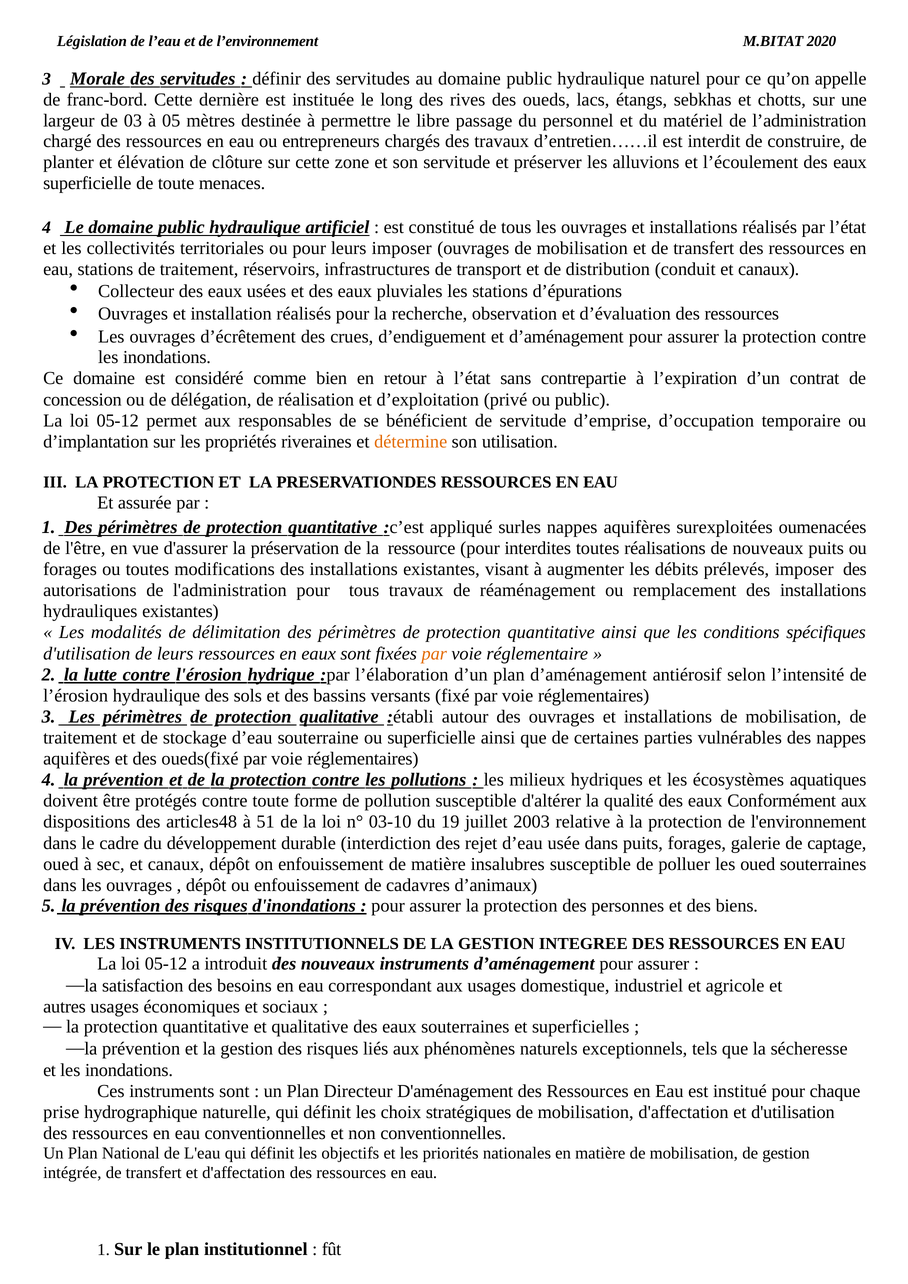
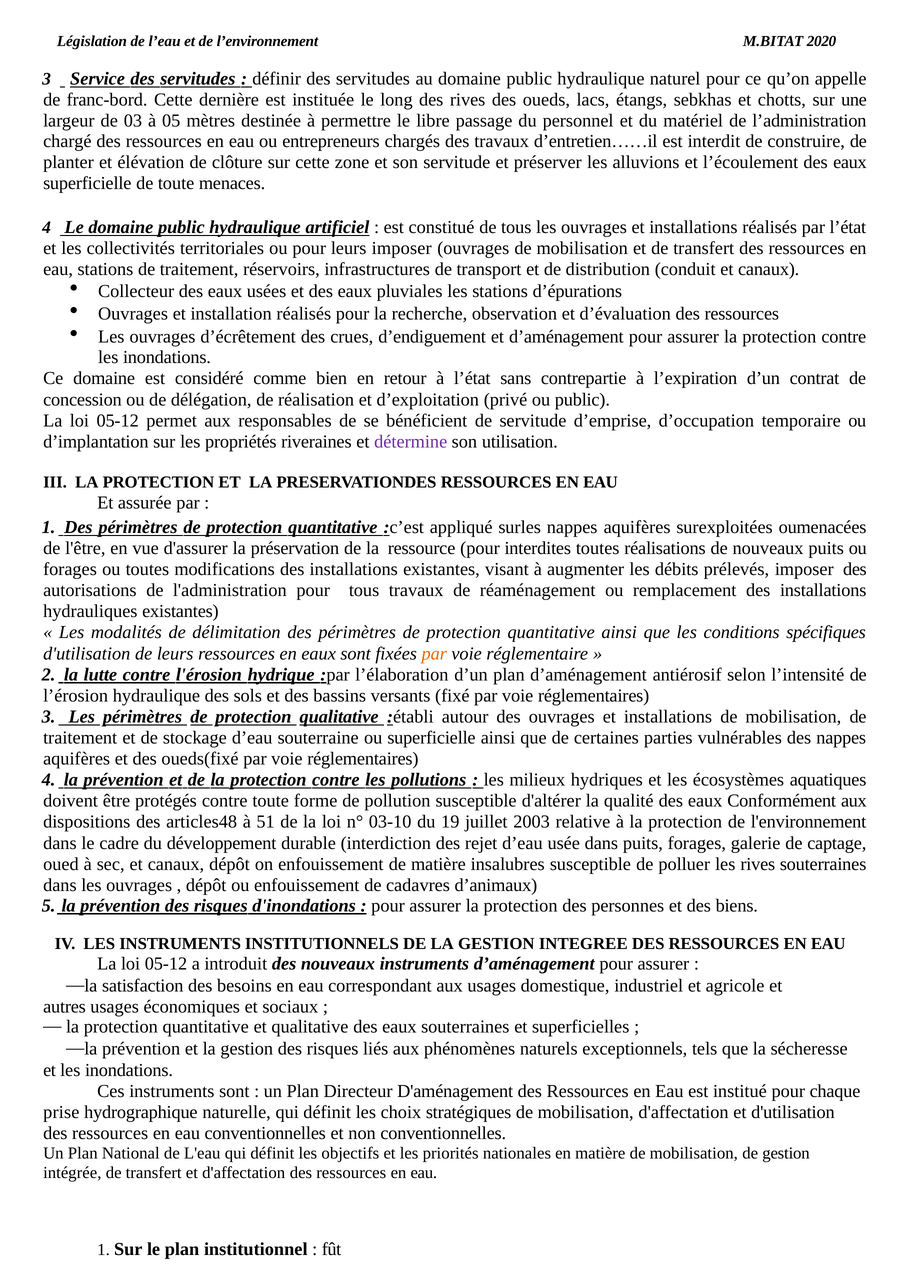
Morale: Morale -> Service (98, 79)
détermine colour: orange -> purple (411, 442)
les oued: oued -> rives (758, 865)
